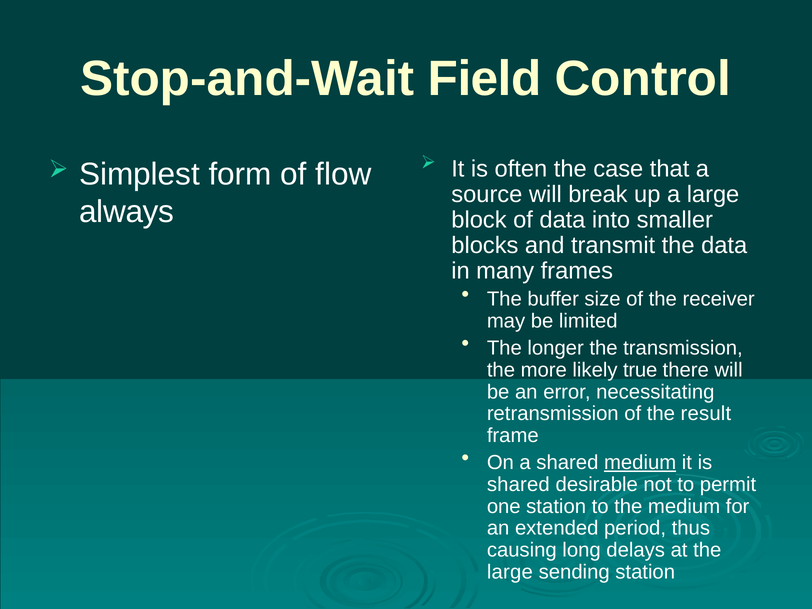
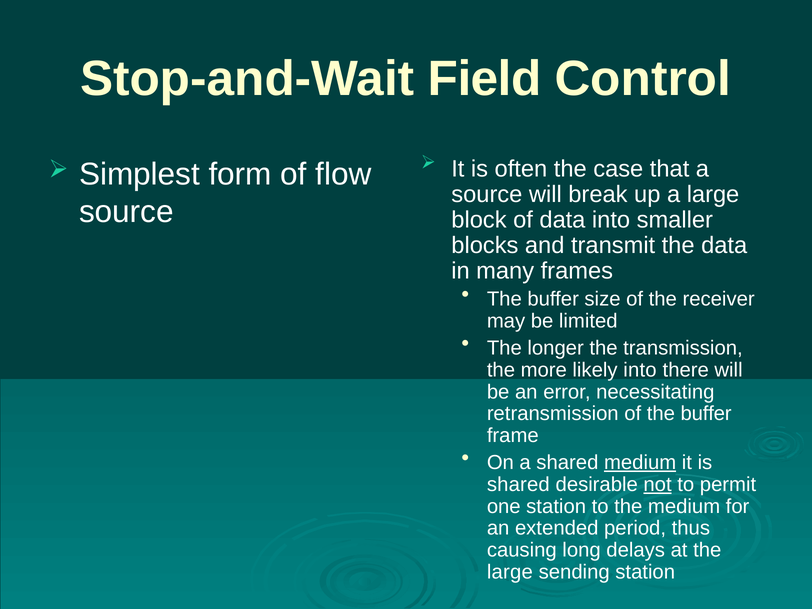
always: always -> source (126, 212)
likely true: true -> into (640, 370)
of the result: result -> buffer (706, 414)
not underline: none -> present (658, 484)
